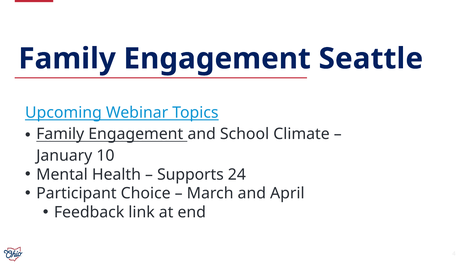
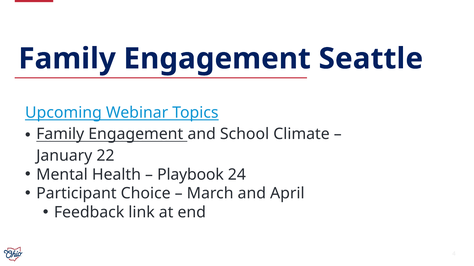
10: 10 -> 22 (105, 156)
Supports: Supports -> Playbook (190, 175)
